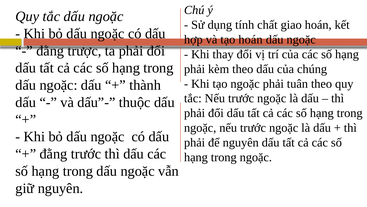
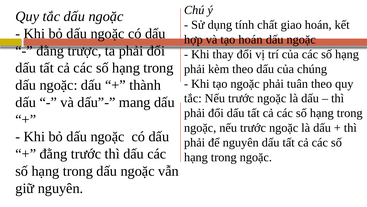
thuộc: thuộc -> mang (135, 102)
